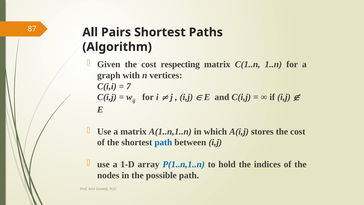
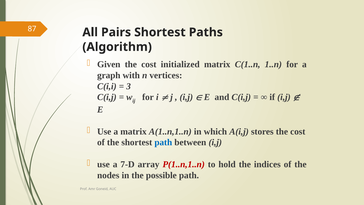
respecting: respecting -> initialized (180, 64)
7: 7 -> 3 (129, 86)
1-D: 1-D -> 7-D (128, 164)
P(1..n,1..n colour: blue -> red (184, 164)
